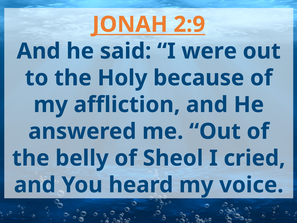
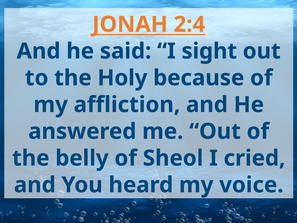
2:9: 2:9 -> 2:4 (189, 24)
were: were -> sight (209, 51)
